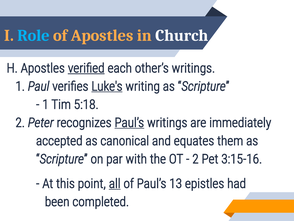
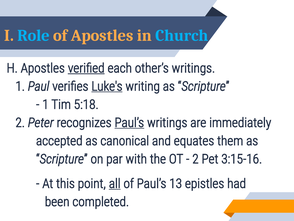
Church colour: white -> light blue (182, 35)
